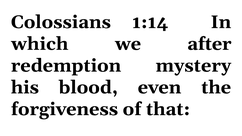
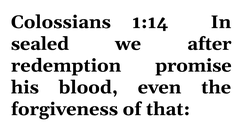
which: which -> sealed (40, 44)
mystery: mystery -> promise (193, 66)
